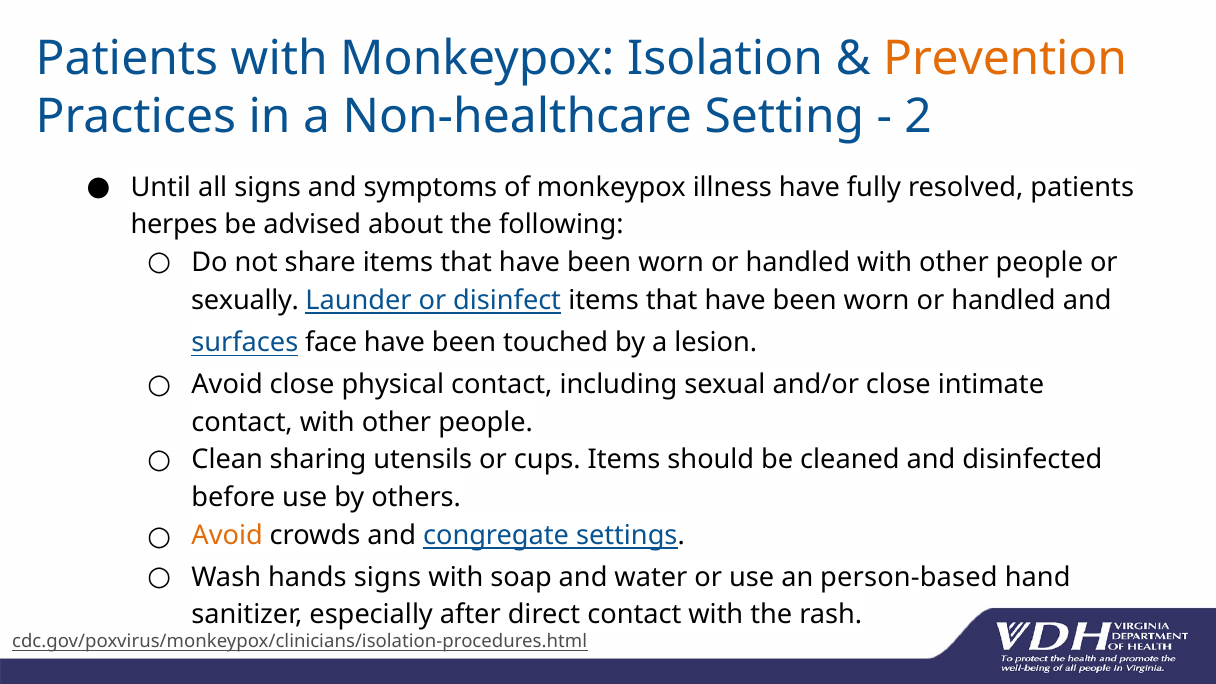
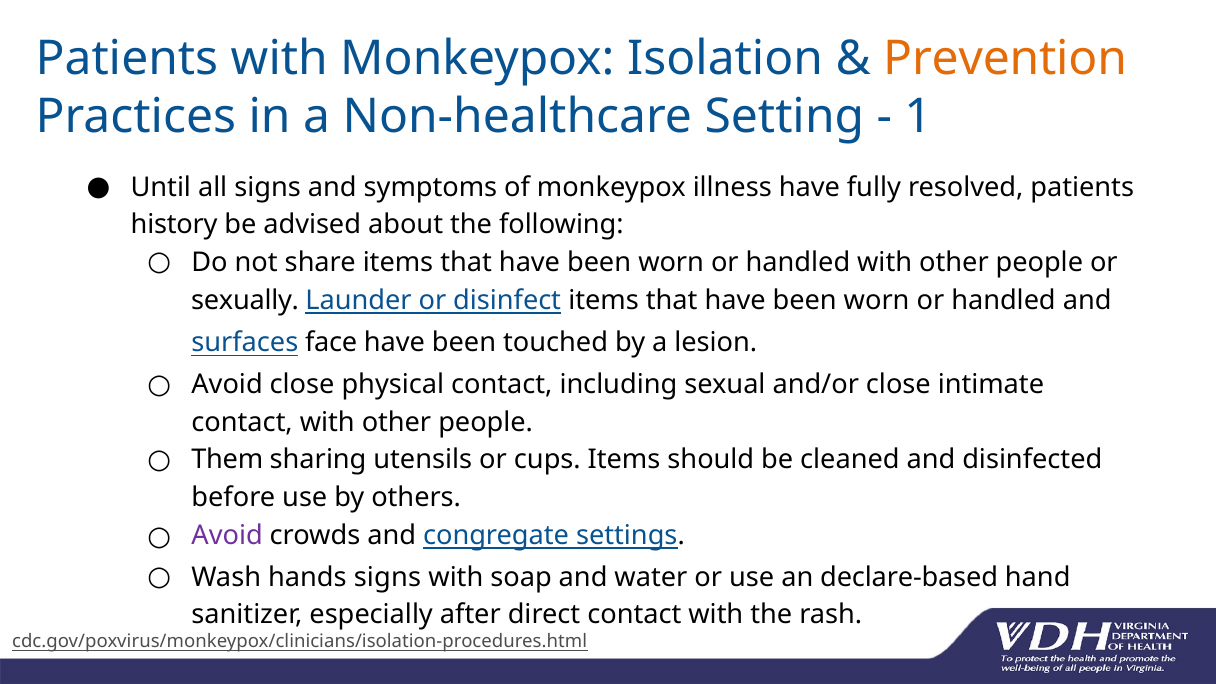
2: 2 -> 1 (918, 116)
herpes: herpes -> history (174, 225)
Clean: Clean -> Them (227, 460)
Avoid colour: orange -> purple (227, 535)
person-based: person-based -> declare-based (909, 577)
